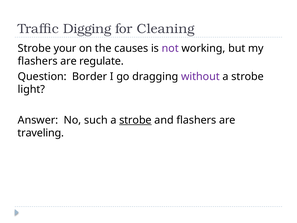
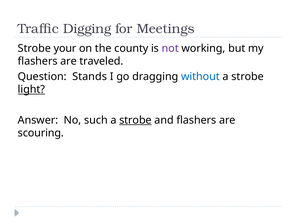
Cleaning: Cleaning -> Meetings (166, 29)
causes: causes -> county (131, 48)
regulate: regulate -> traveled (101, 61)
Border: Border -> Stands (90, 76)
without colour: purple -> blue (200, 76)
light underline: none -> present (31, 89)
traveling: traveling -> scouring (41, 133)
